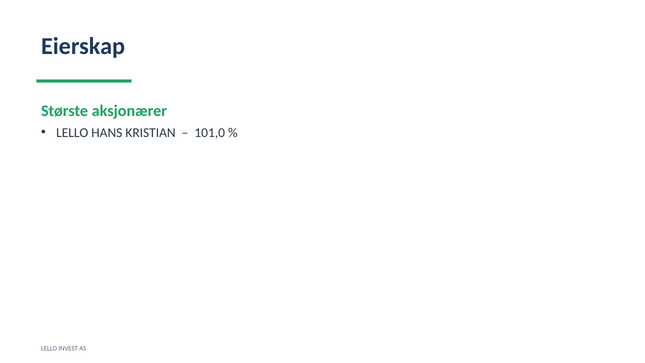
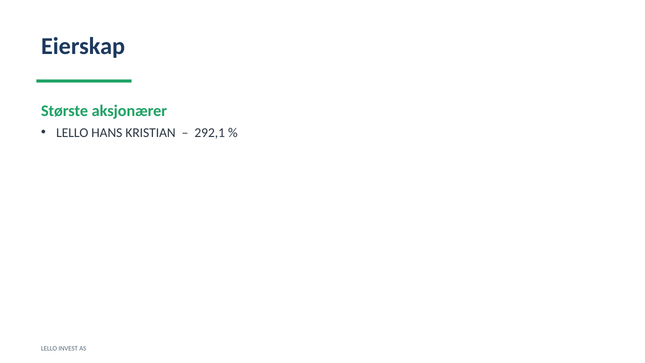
101,0: 101,0 -> 292,1 (210, 133)
